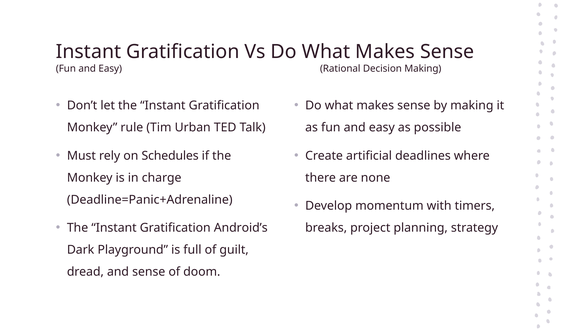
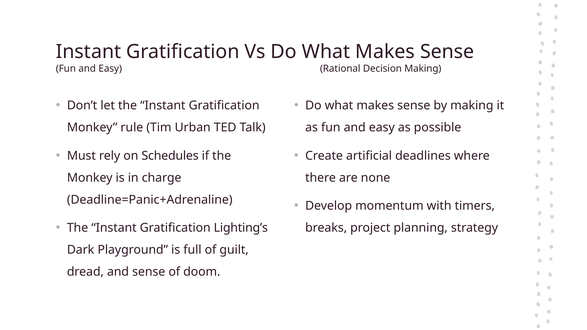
Android’s: Android’s -> Lighting’s (241, 228)
